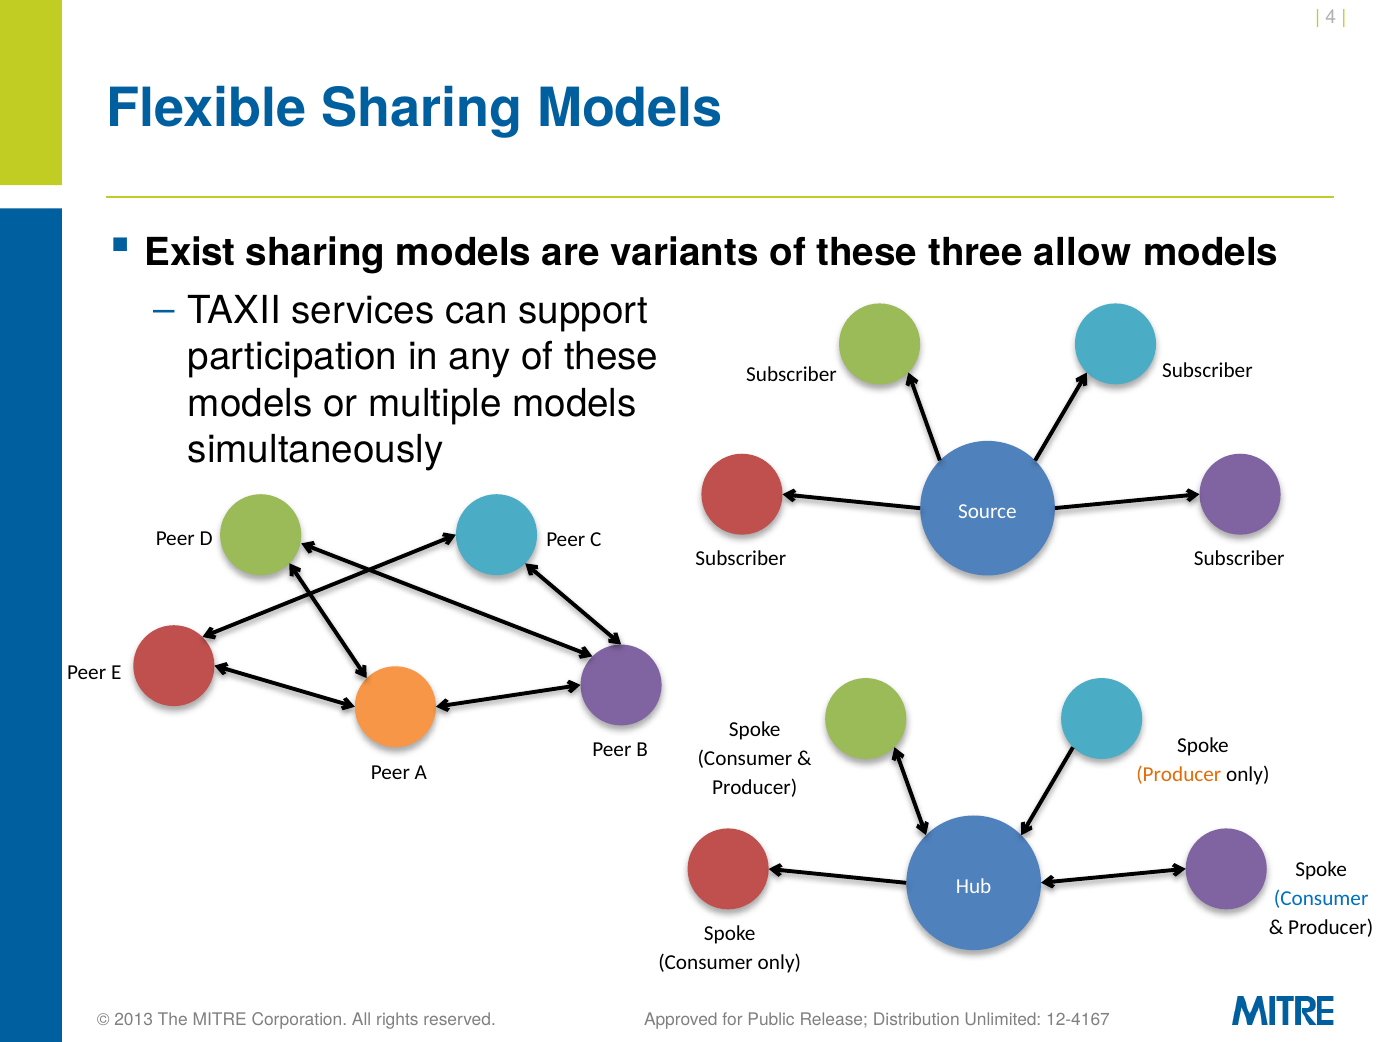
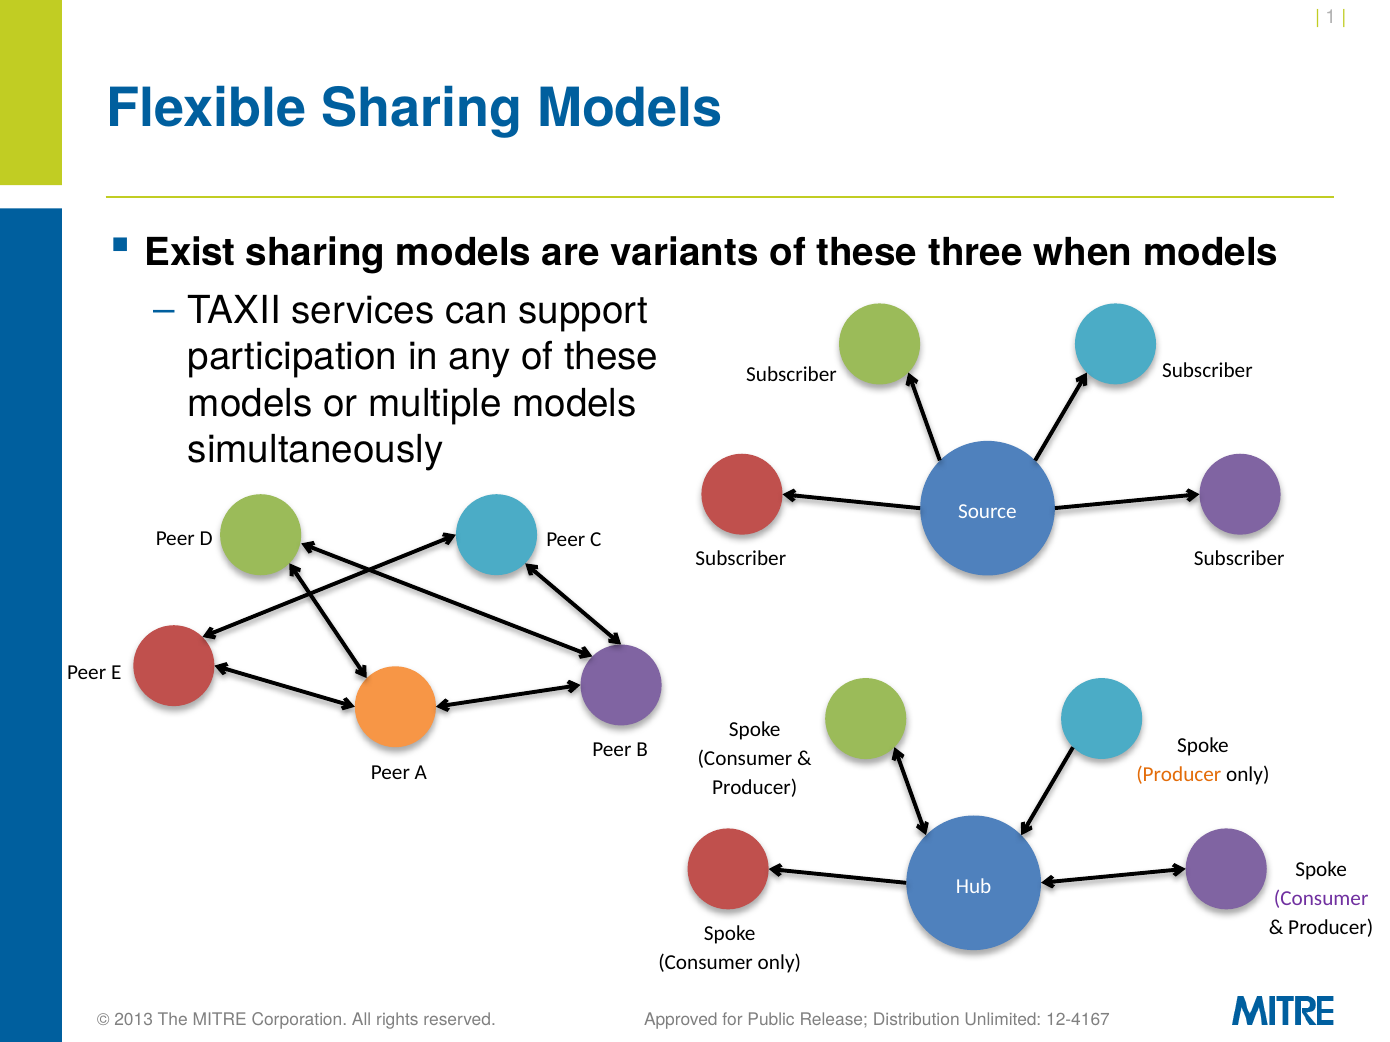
4: 4 -> 1 (1331, 17)
allow: allow -> when (1083, 253)
Consumer colour: blue -> purple (1321, 899)
